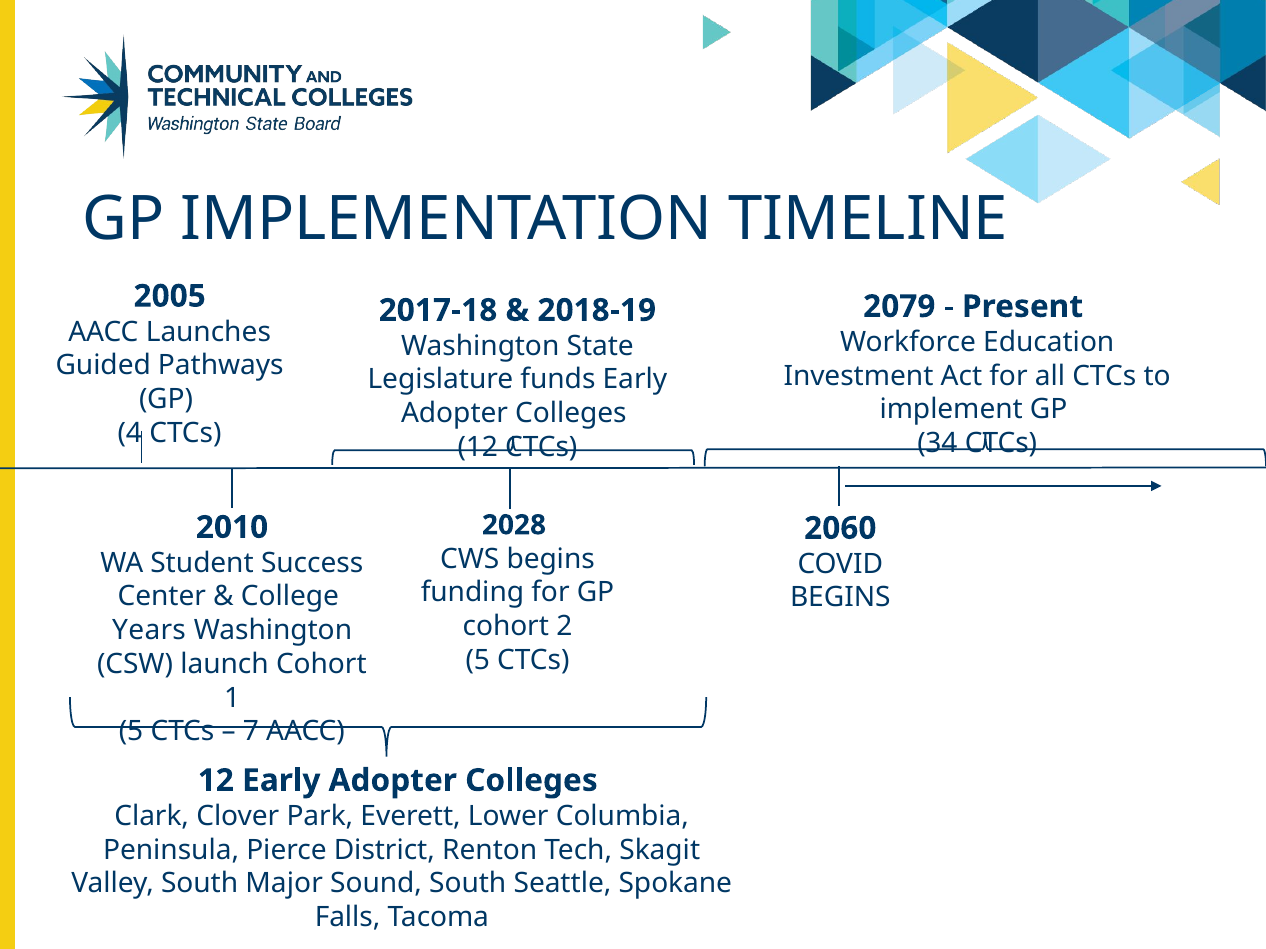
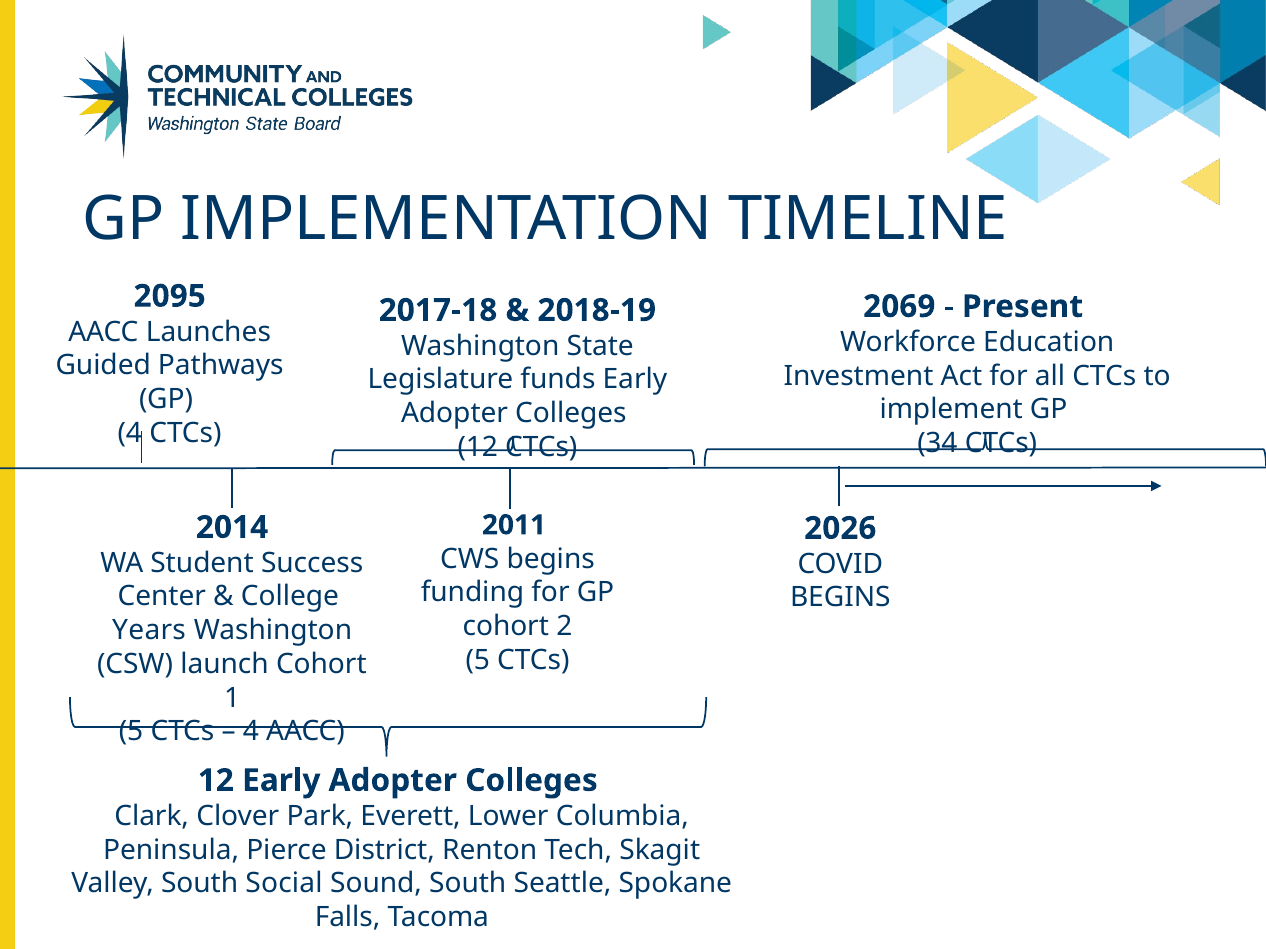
2005: 2005 -> 2095 (170, 296)
2079: 2079 -> 2069 (899, 307)
2028: 2028 -> 2011 (514, 525)
2010: 2010 -> 2014 (232, 528)
2060: 2060 -> 2026 (840, 529)
7: 7 -> 4 (251, 732)
Major: Major -> Social (284, 884)
